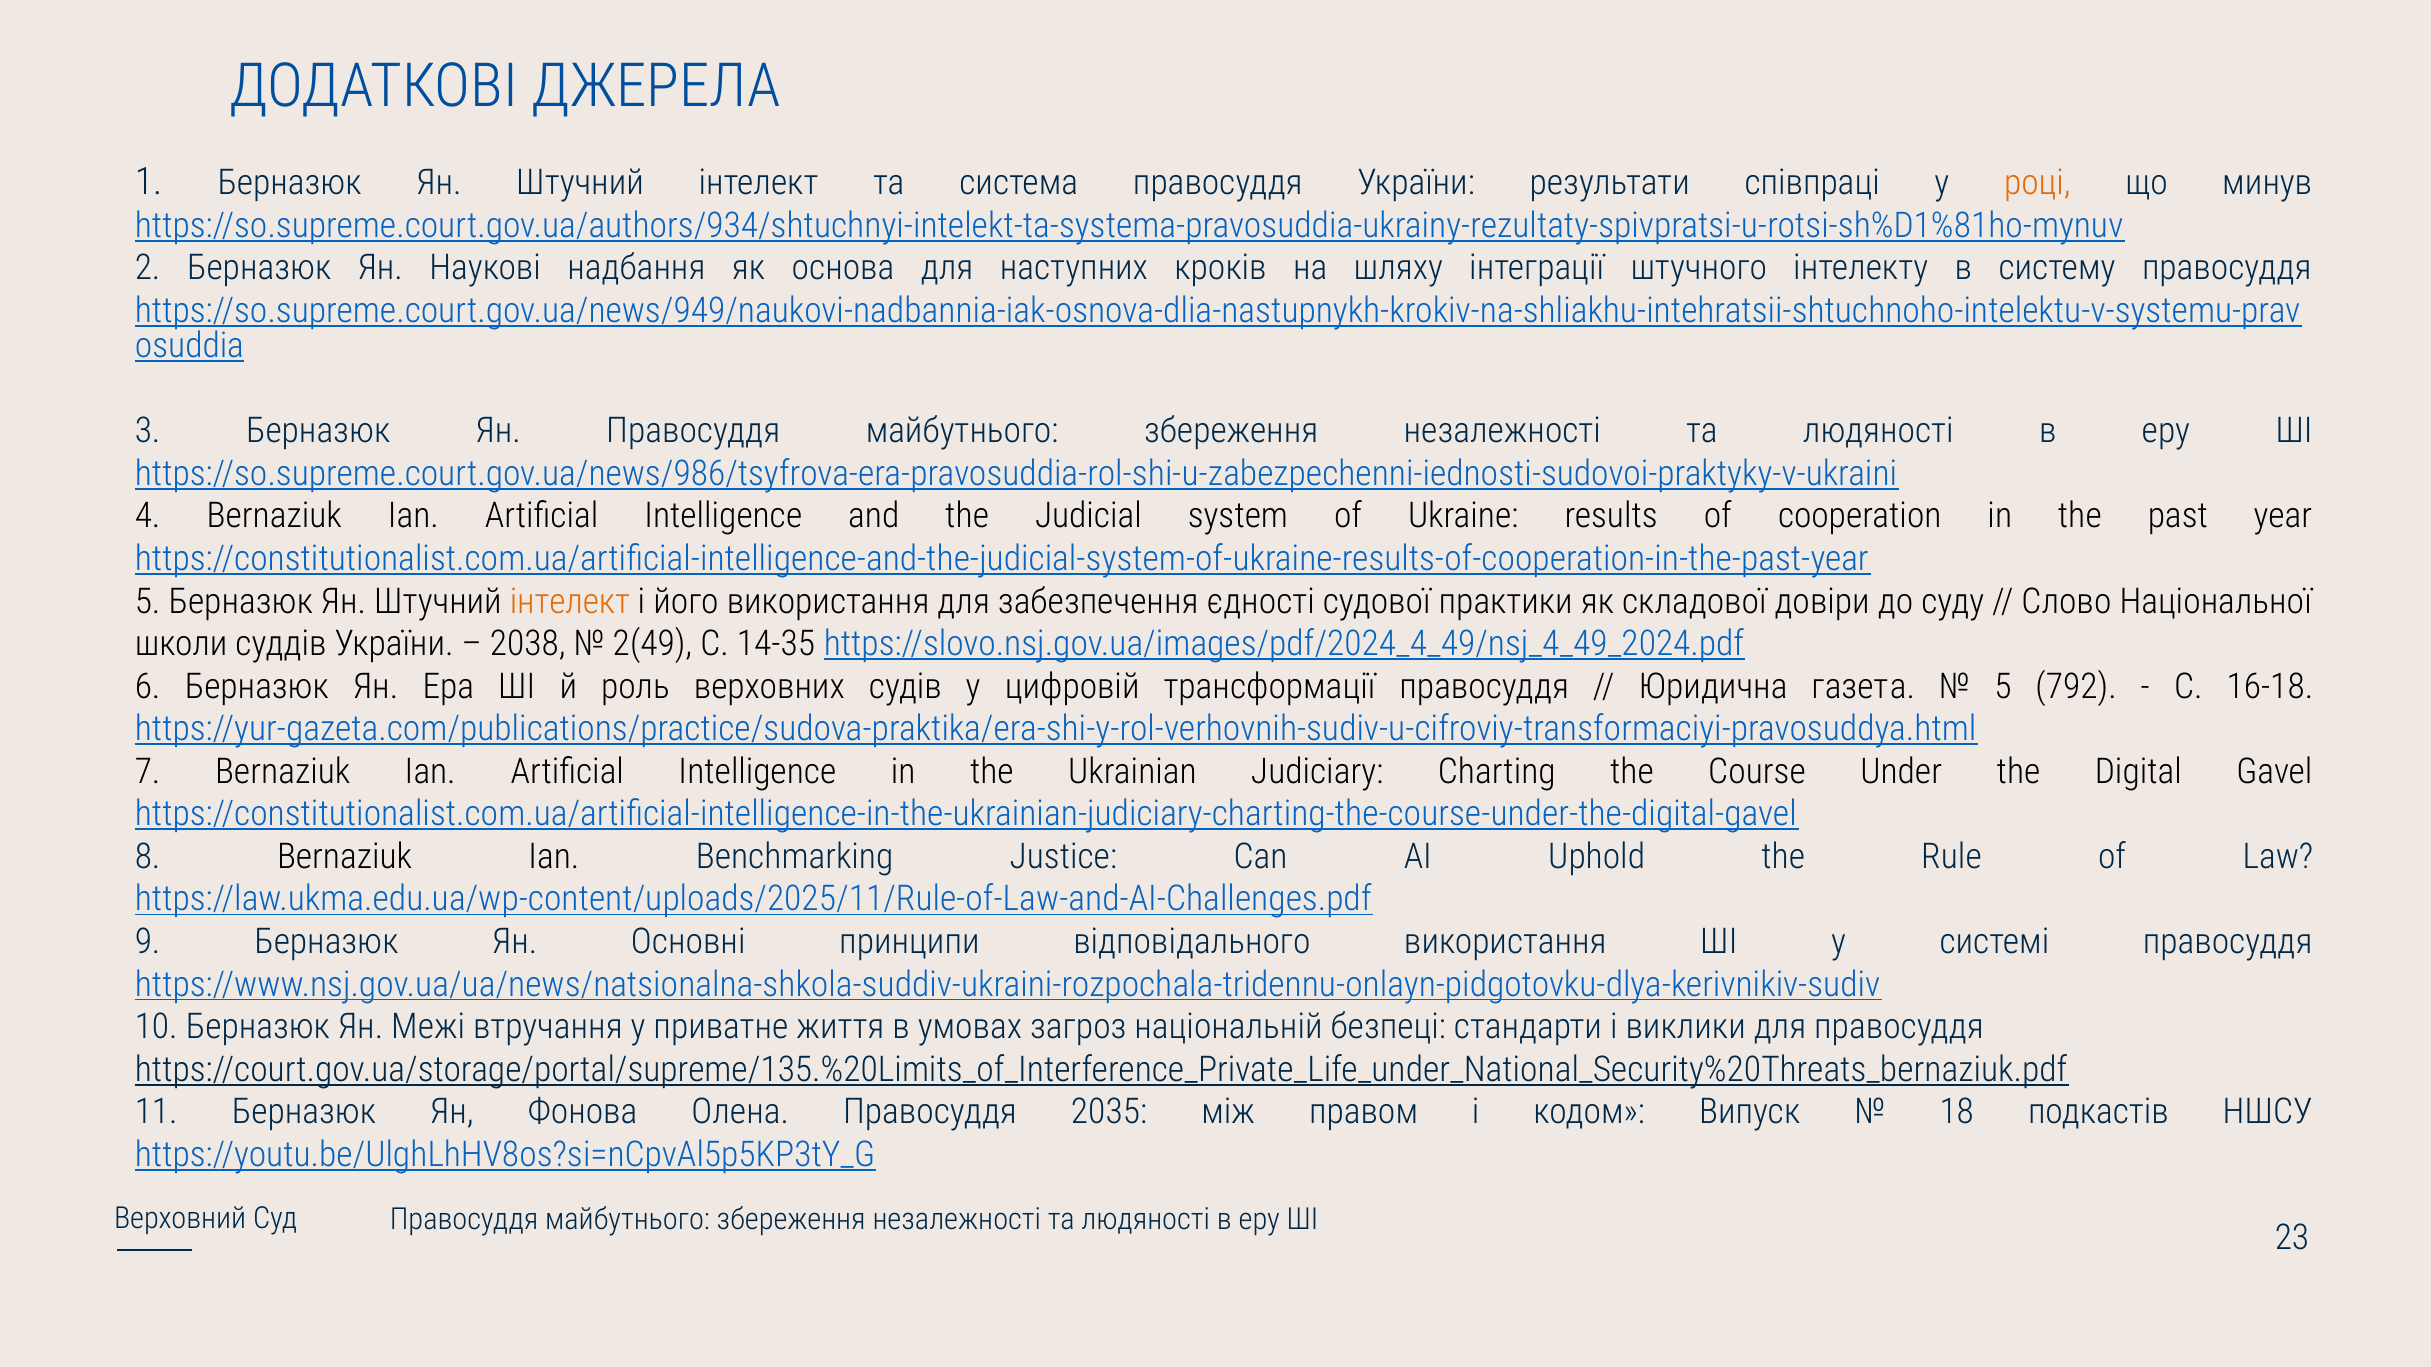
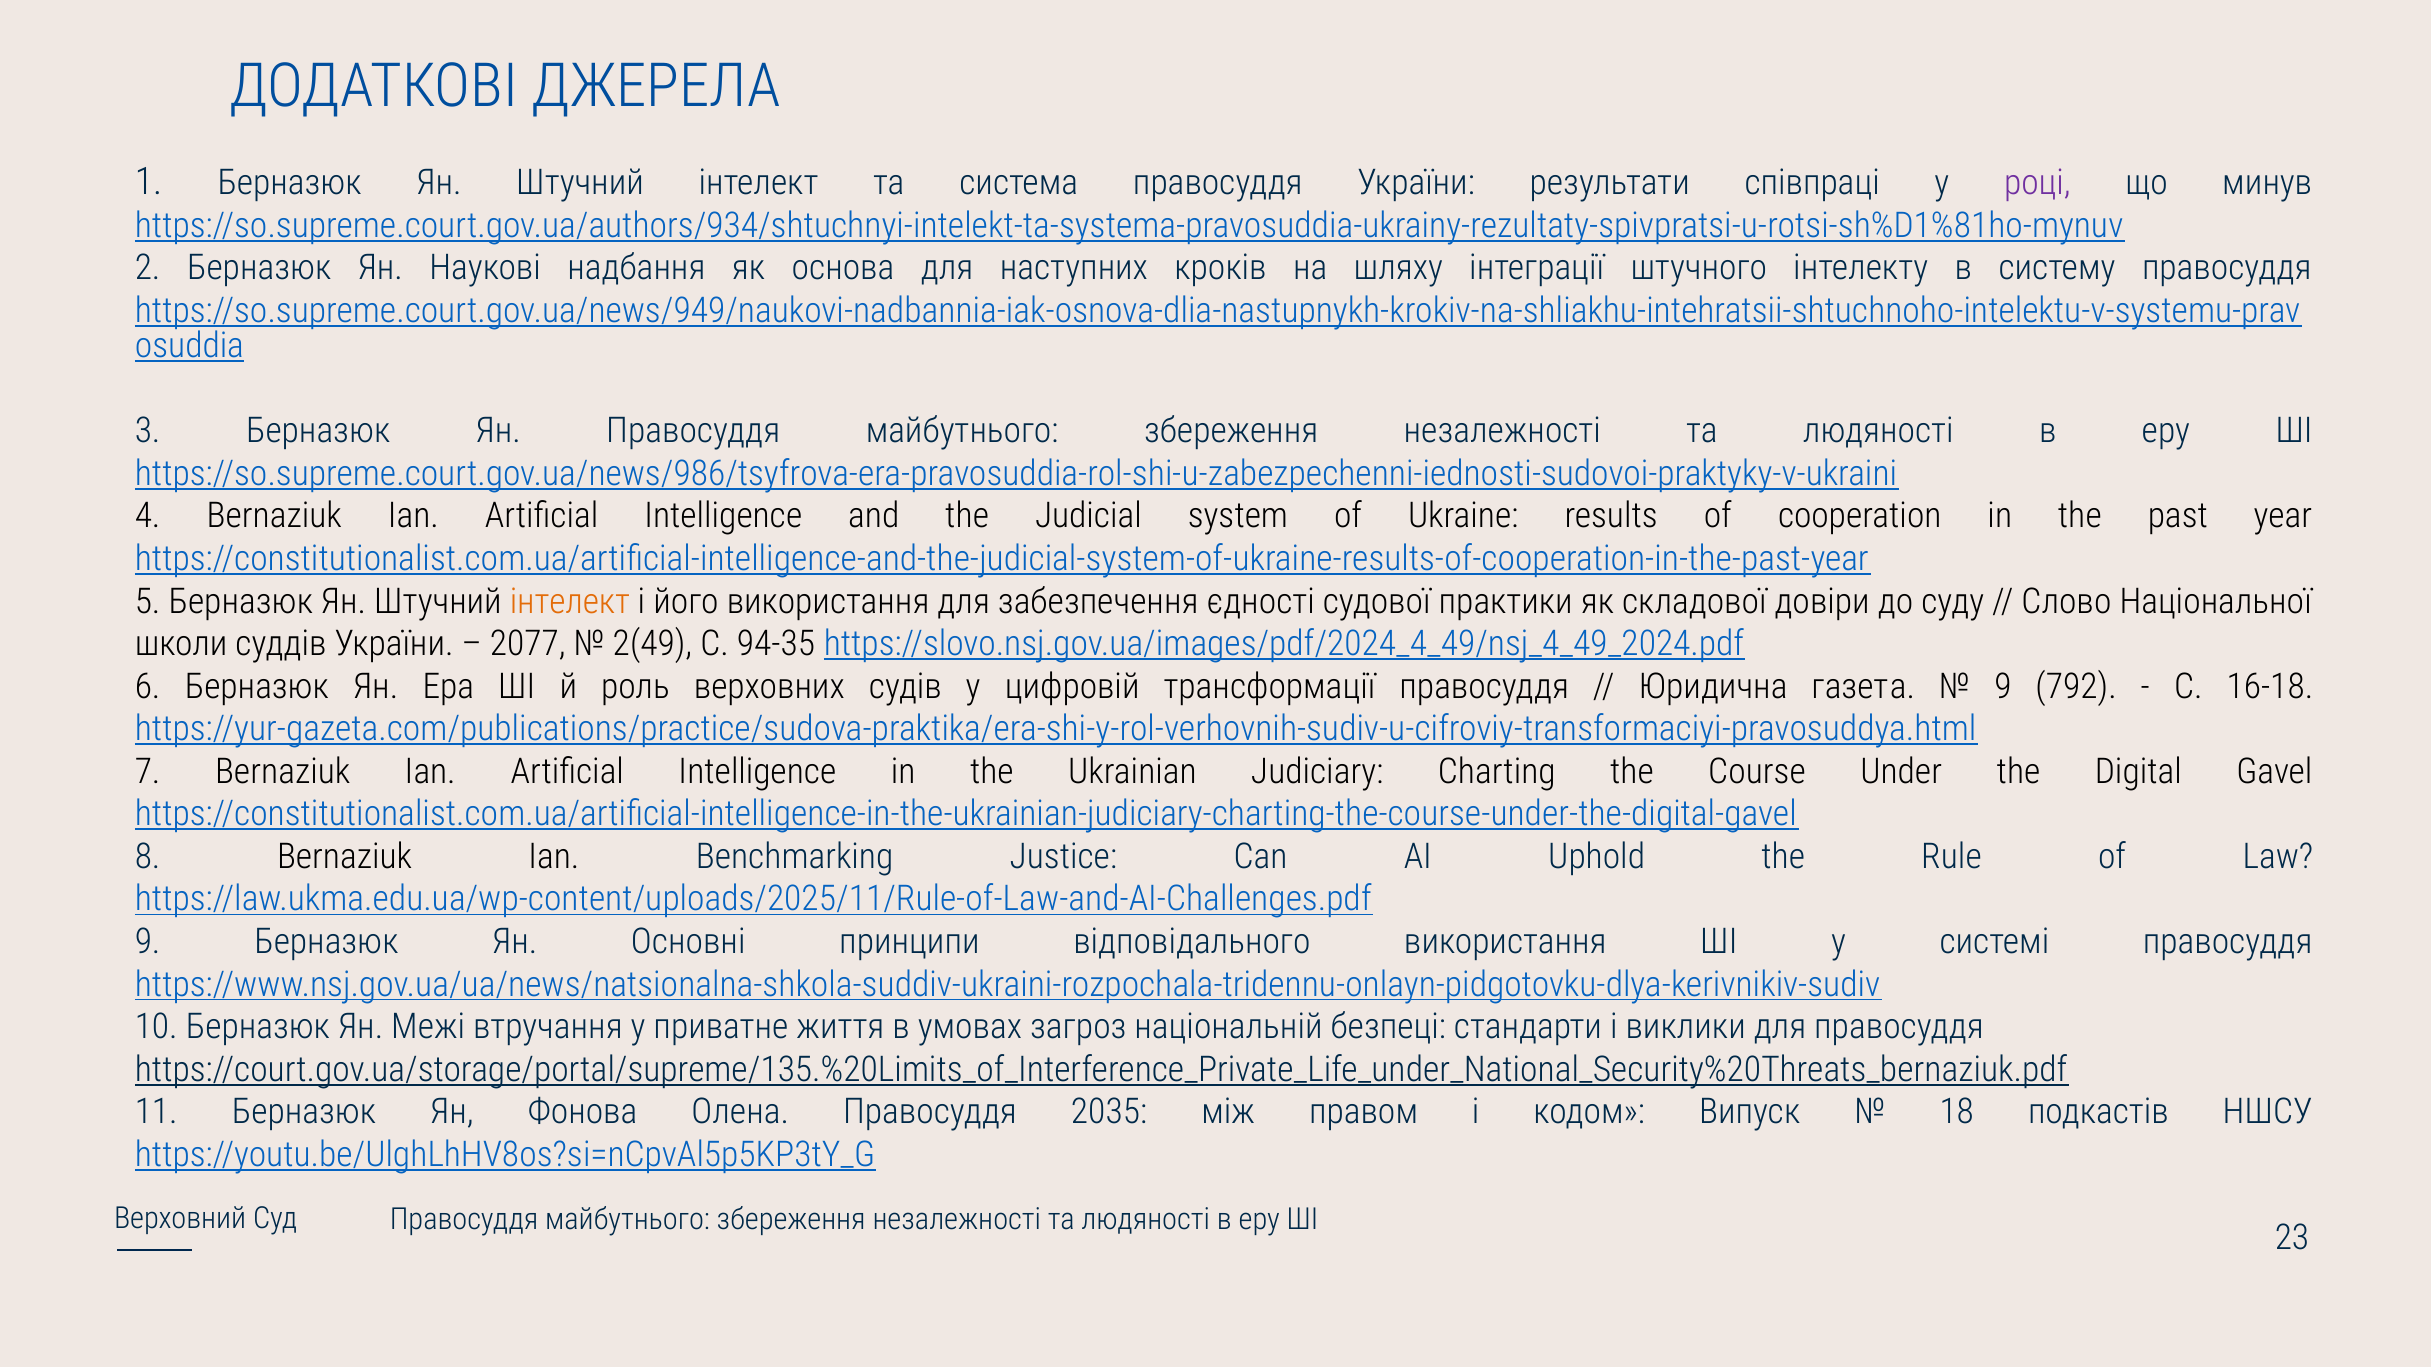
році colour: orange -> purple (2037, 182)
2038: 2038 -> 2077 (528, 644)
14-35: 14-35 -> 94-35 (776, 644)
5: 5 -> 9 (2003, 687)
